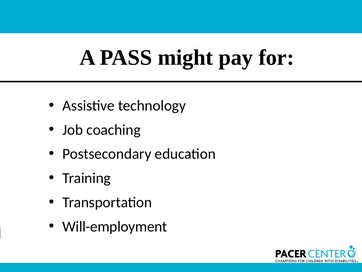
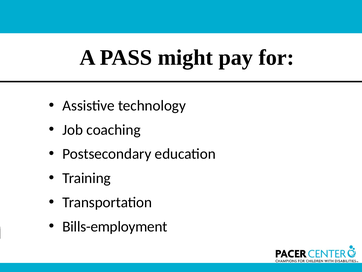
Will-employment: Will-employment -> Bills-employment (115, 226)
